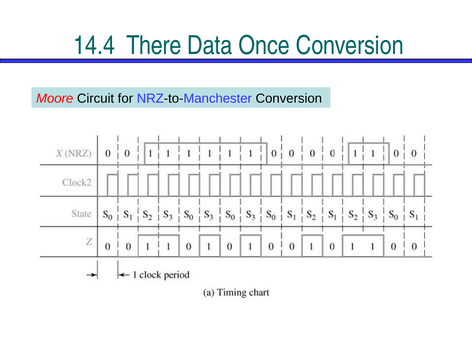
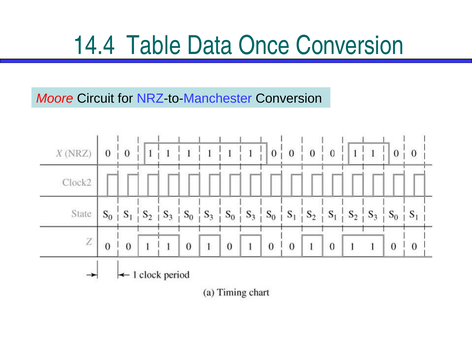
There: There -> Table (154, 45)
